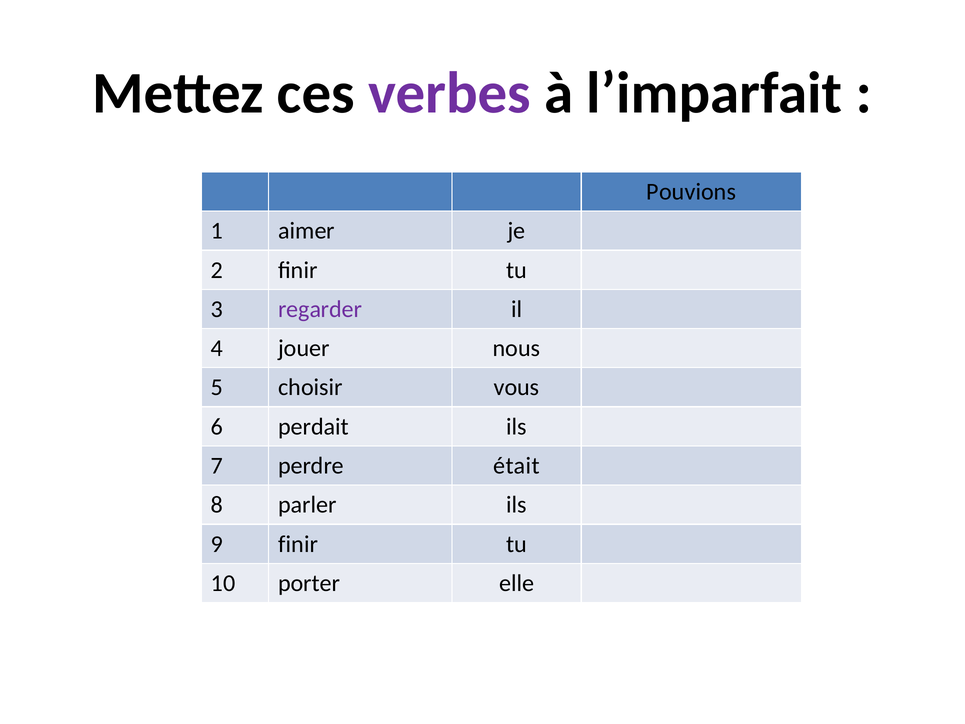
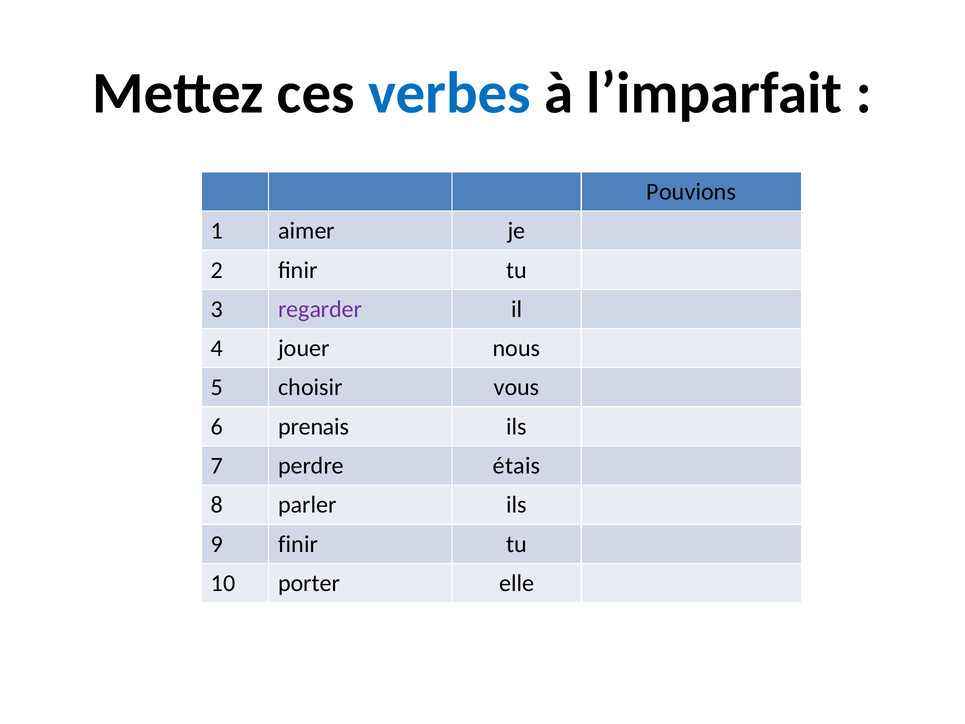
verbes colour: purple -> blue (449, 93)
perdait: perdait -> prenais (314, 427)
était: était -> étais (517, 466)
